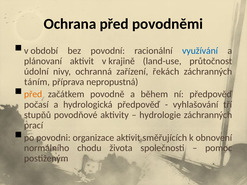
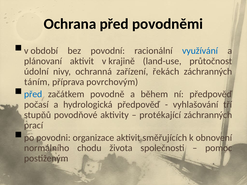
nepropustná: nepropustná -> povrchovým (112, 82)
před colour: orange -> blue (33, 94)
hydrologie: hydrologie -> protékající (160, 115)
